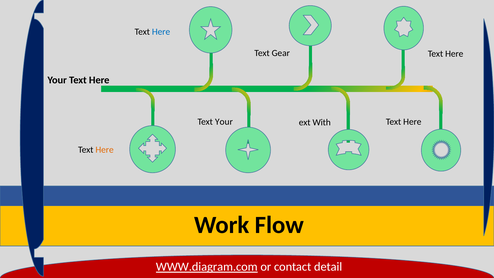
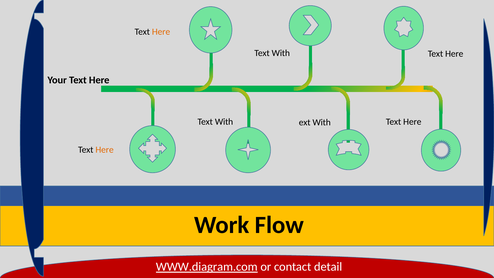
Here colour: blue -> orange (161, 32)
Gear: Gear -> With (281, 53)
Your: Your -> With (224, 122)
